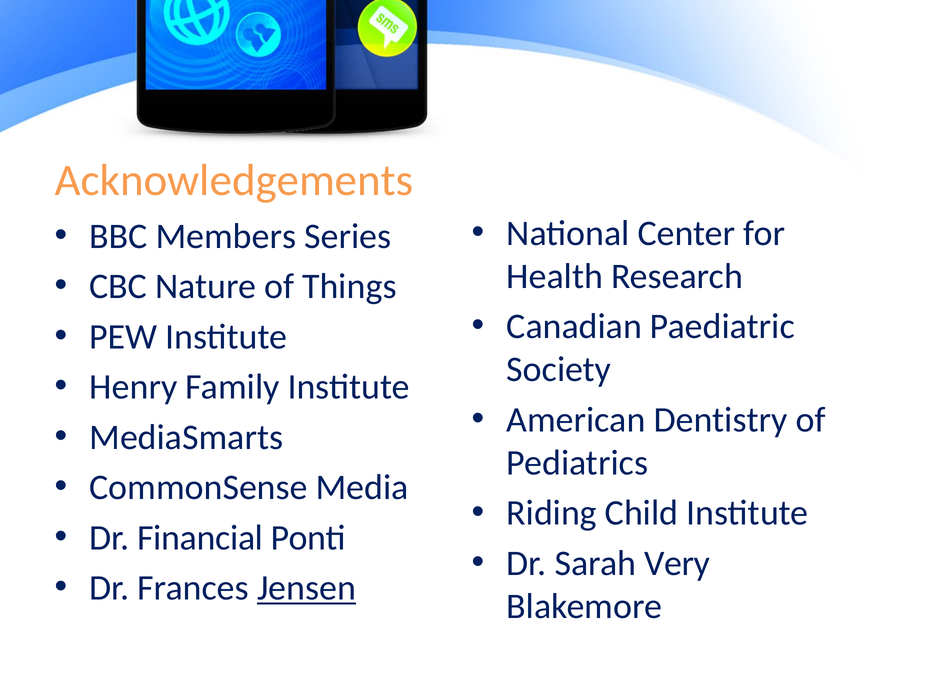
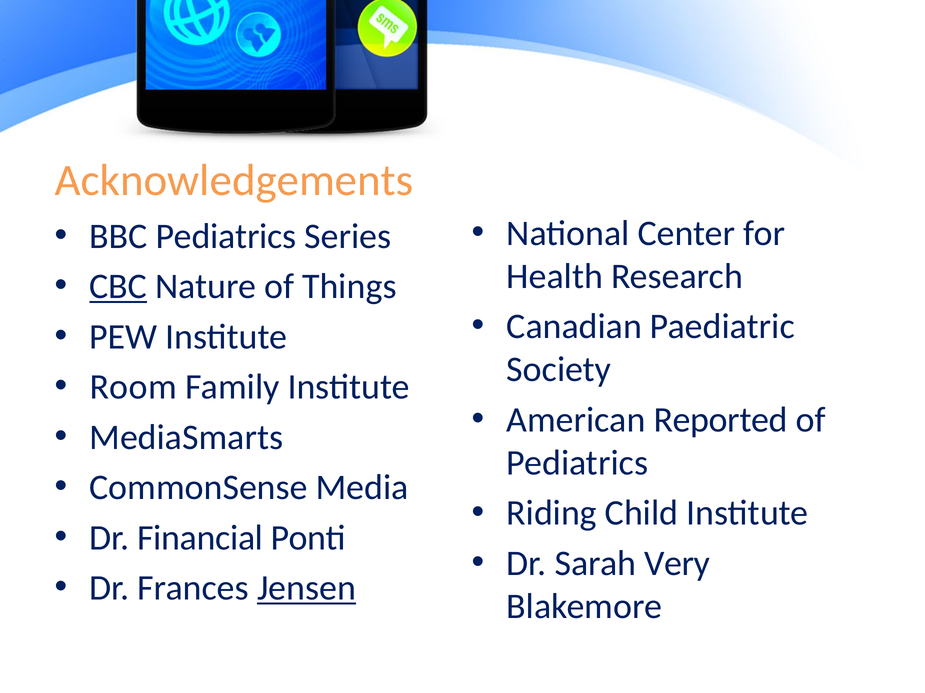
BBC Members: Members -> Pediatrics (226, 236)
CBC underline: none -> present (118, 287)
Henry: Henry -> Room (133, 387)
Dentistry: Dentistry -> Reported (721, 420)
